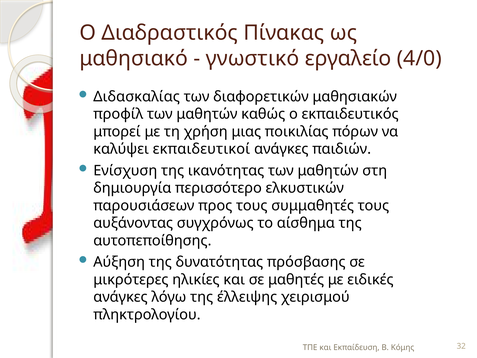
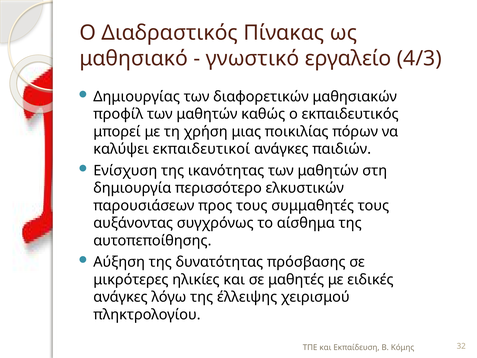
4/0: 4/0 -> 4/3 (419, 58)
Διδασκαλίας: Διδασκαλίας -> Δημιουργίας (137, 97)
